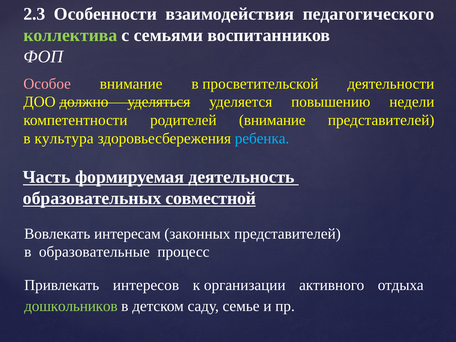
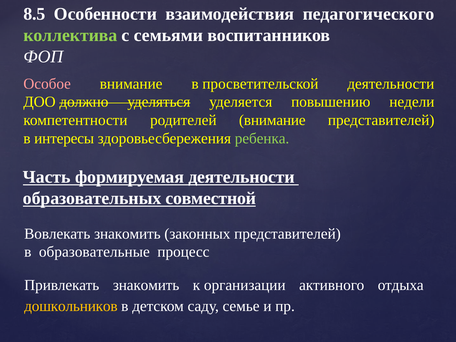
2.3: 2.3 -> 8.5 (34, 14)
культура: культура -> интересы (64, 138)
ребенка colour: light blue -> light green (262, 138)
формируемая деятельность: деятельность -> деятельности (241, 177)
Вовлекать интересам: интересам -> знакомить (127, 234)
Привлекать интересов: интересов -> знакомить (146, 285)
дошкольников colour: light green -> yellow (71, 306)
